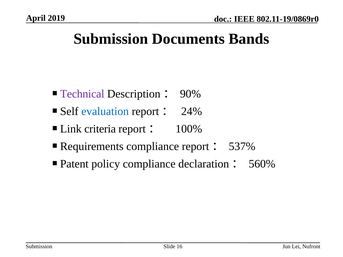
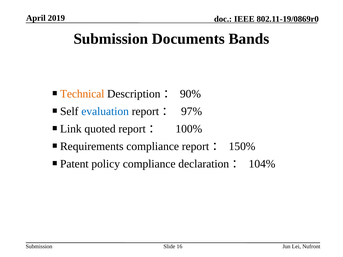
Technical colour: purple -> orange (82, 94)
24%: 24% -> 97% (192, 111)
criteria: criteria -> quoted (100, 129)
537%: 537% -> 150% (242, 146)
560%: 560% -> 104% (262, 164)
